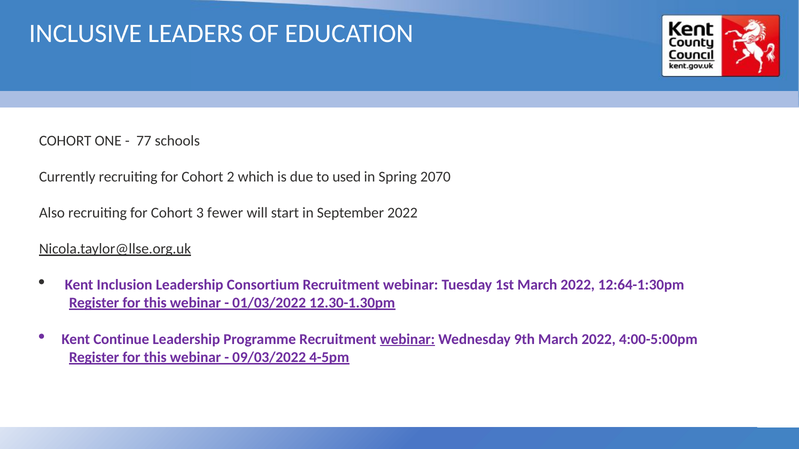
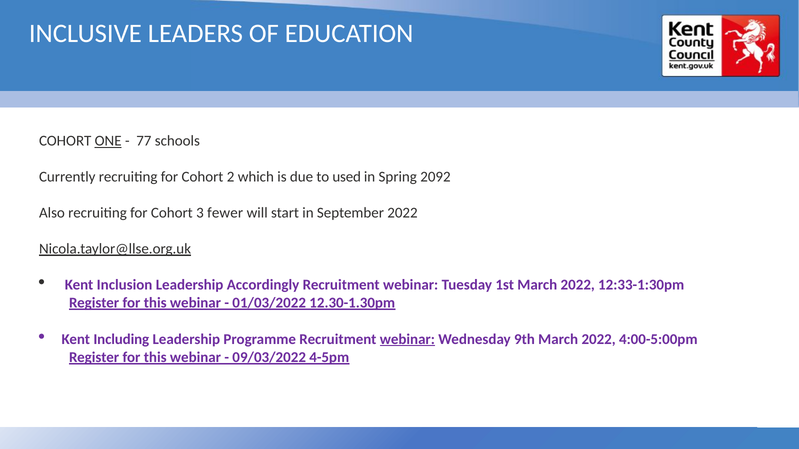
ONE underline: none -> present (108, 141)
2070: 2070 -> 2092 (435, 177)
Consortium: Consortium -> Accordingly (263, 285)
12:64-1:30pm: 12:64-1:30pm -> 12:33-1:30pm (641, 285)
Continue: Continue -> Including (121, 339)
